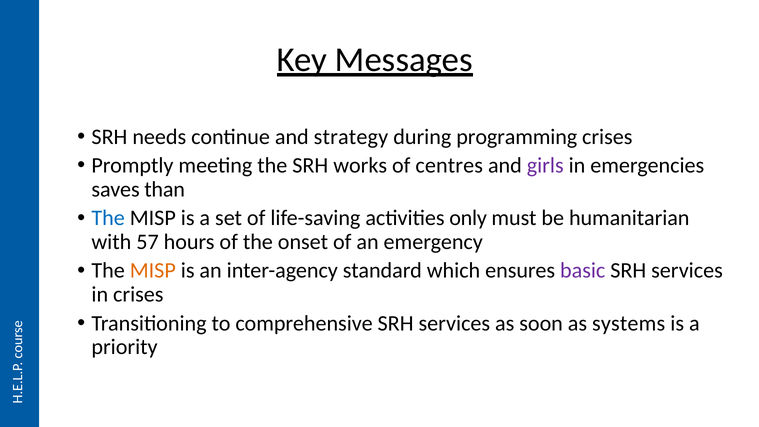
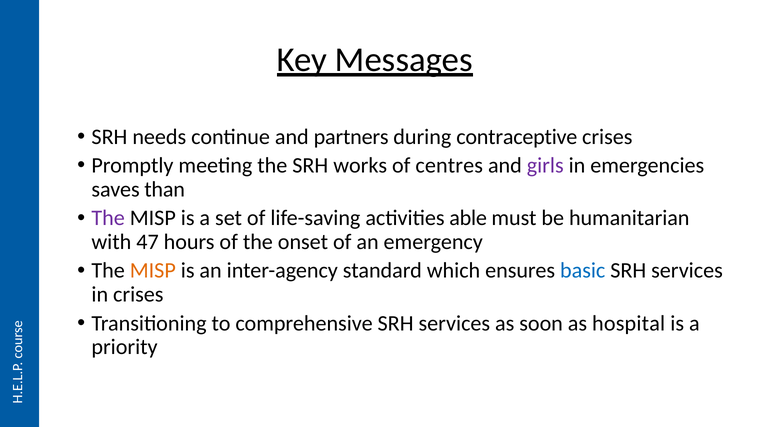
strategy: strategy -> partners (351, 137)
programming: programming -> contraceptive (517, 137)
The colour: blue -> purple (108, 218)
only: only -> able (468, 218)
57: 57 -> 47 (148, 242)
basic colour: purple -> blue (583, 271)
systems: systems -> hospital (629, 323)
